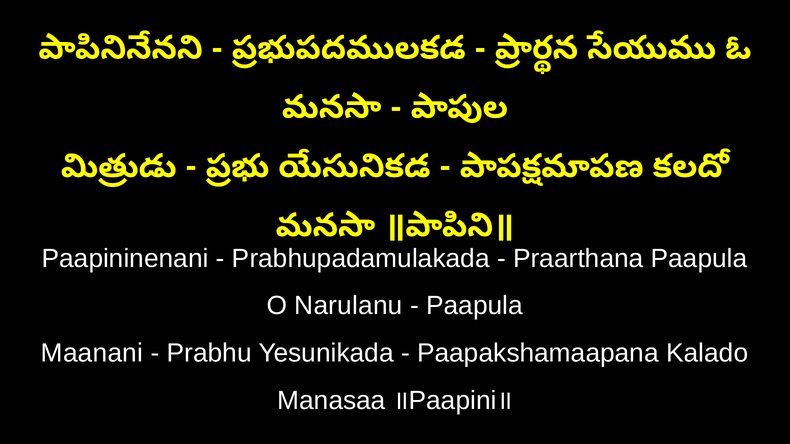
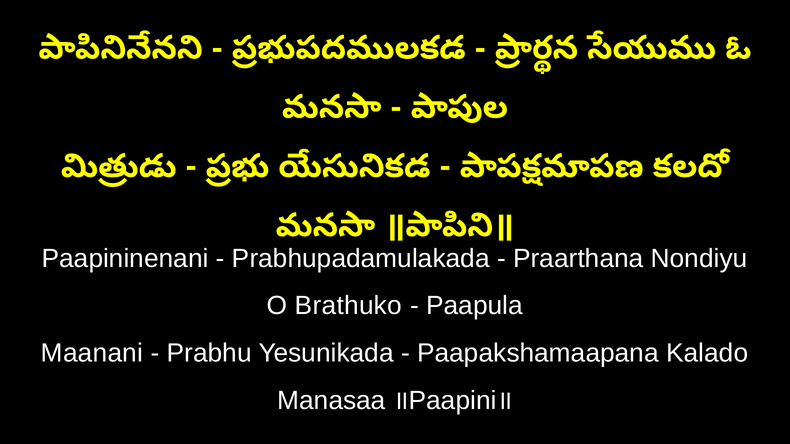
Praarthana Paapula: Paapula -> Nondiyu (699, 259)
Narulanu: Narulanu -> Brathuko (348, 306)
